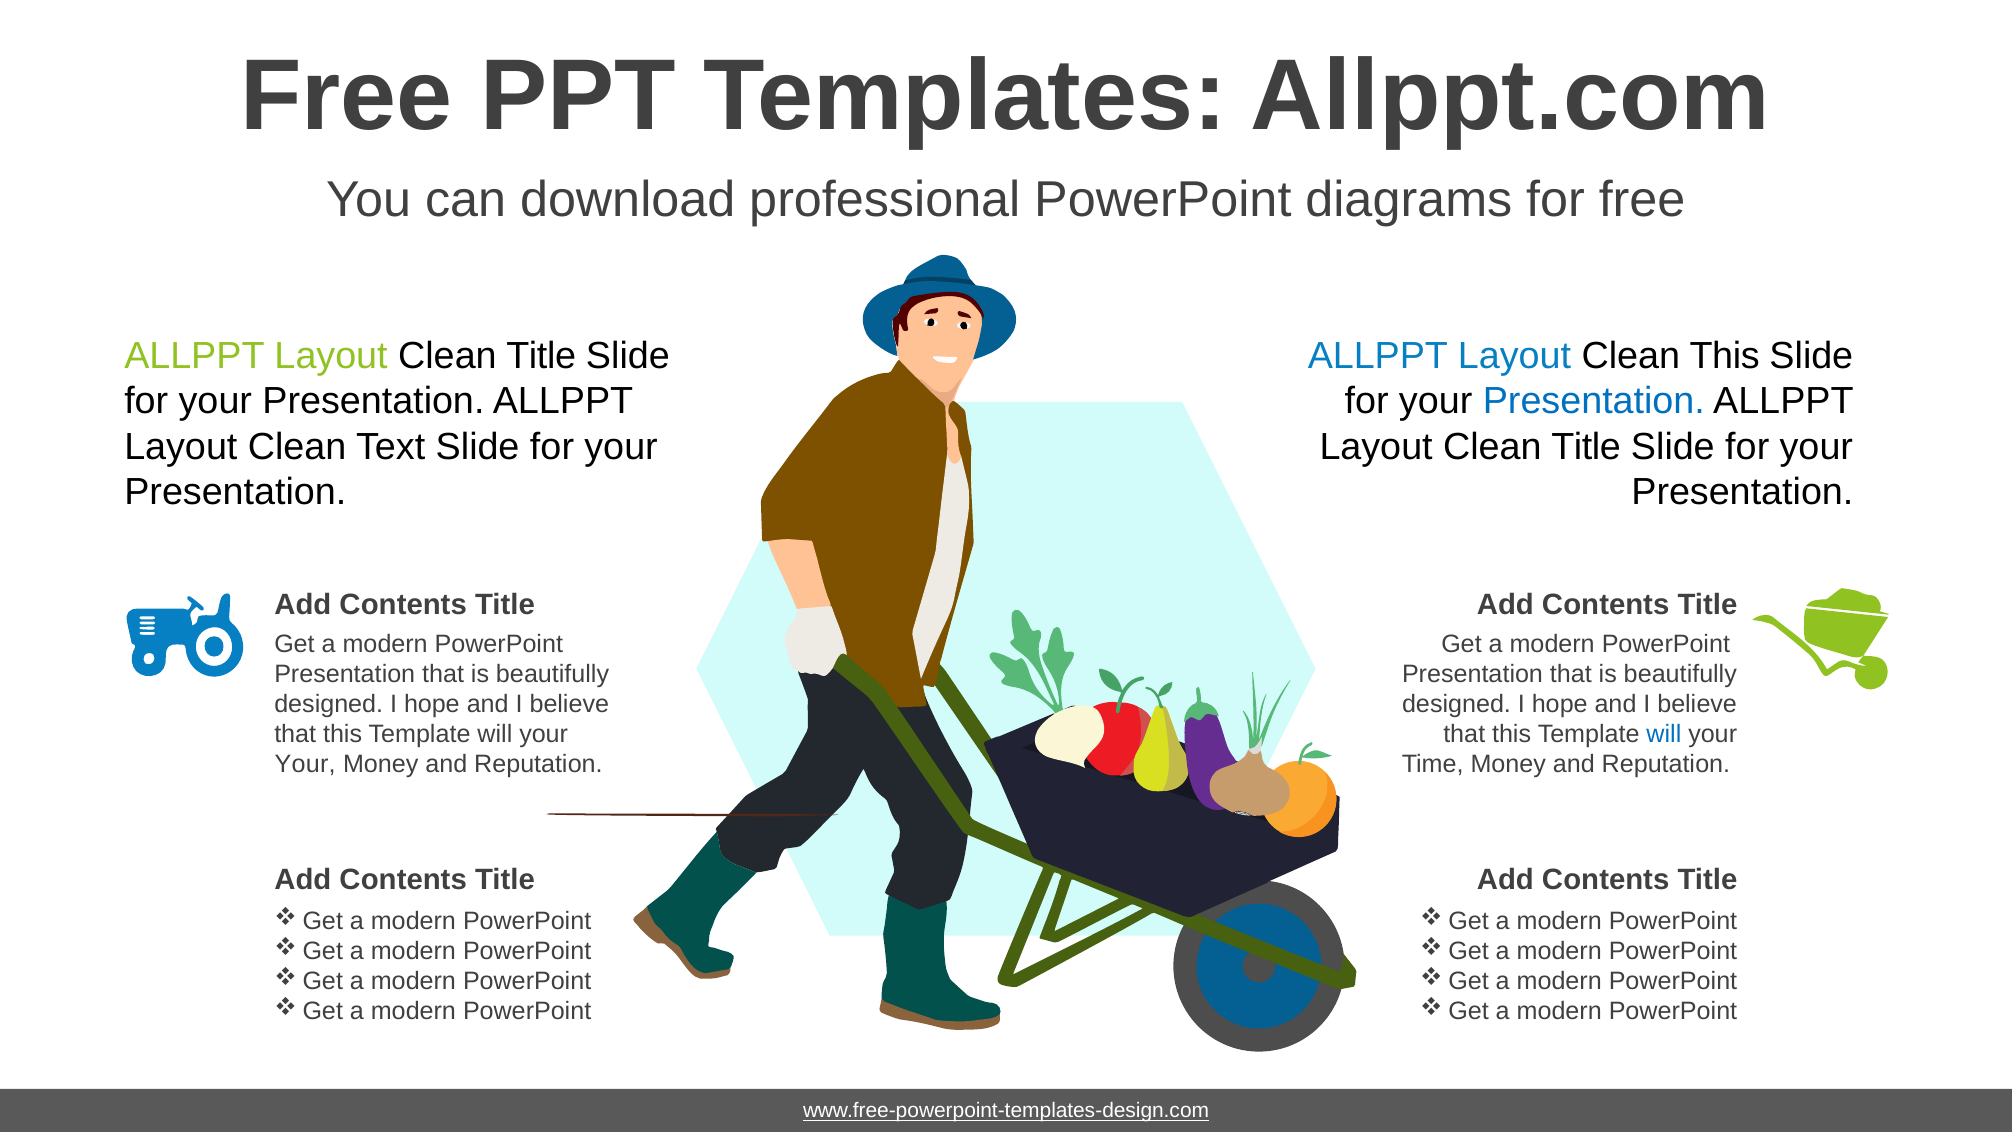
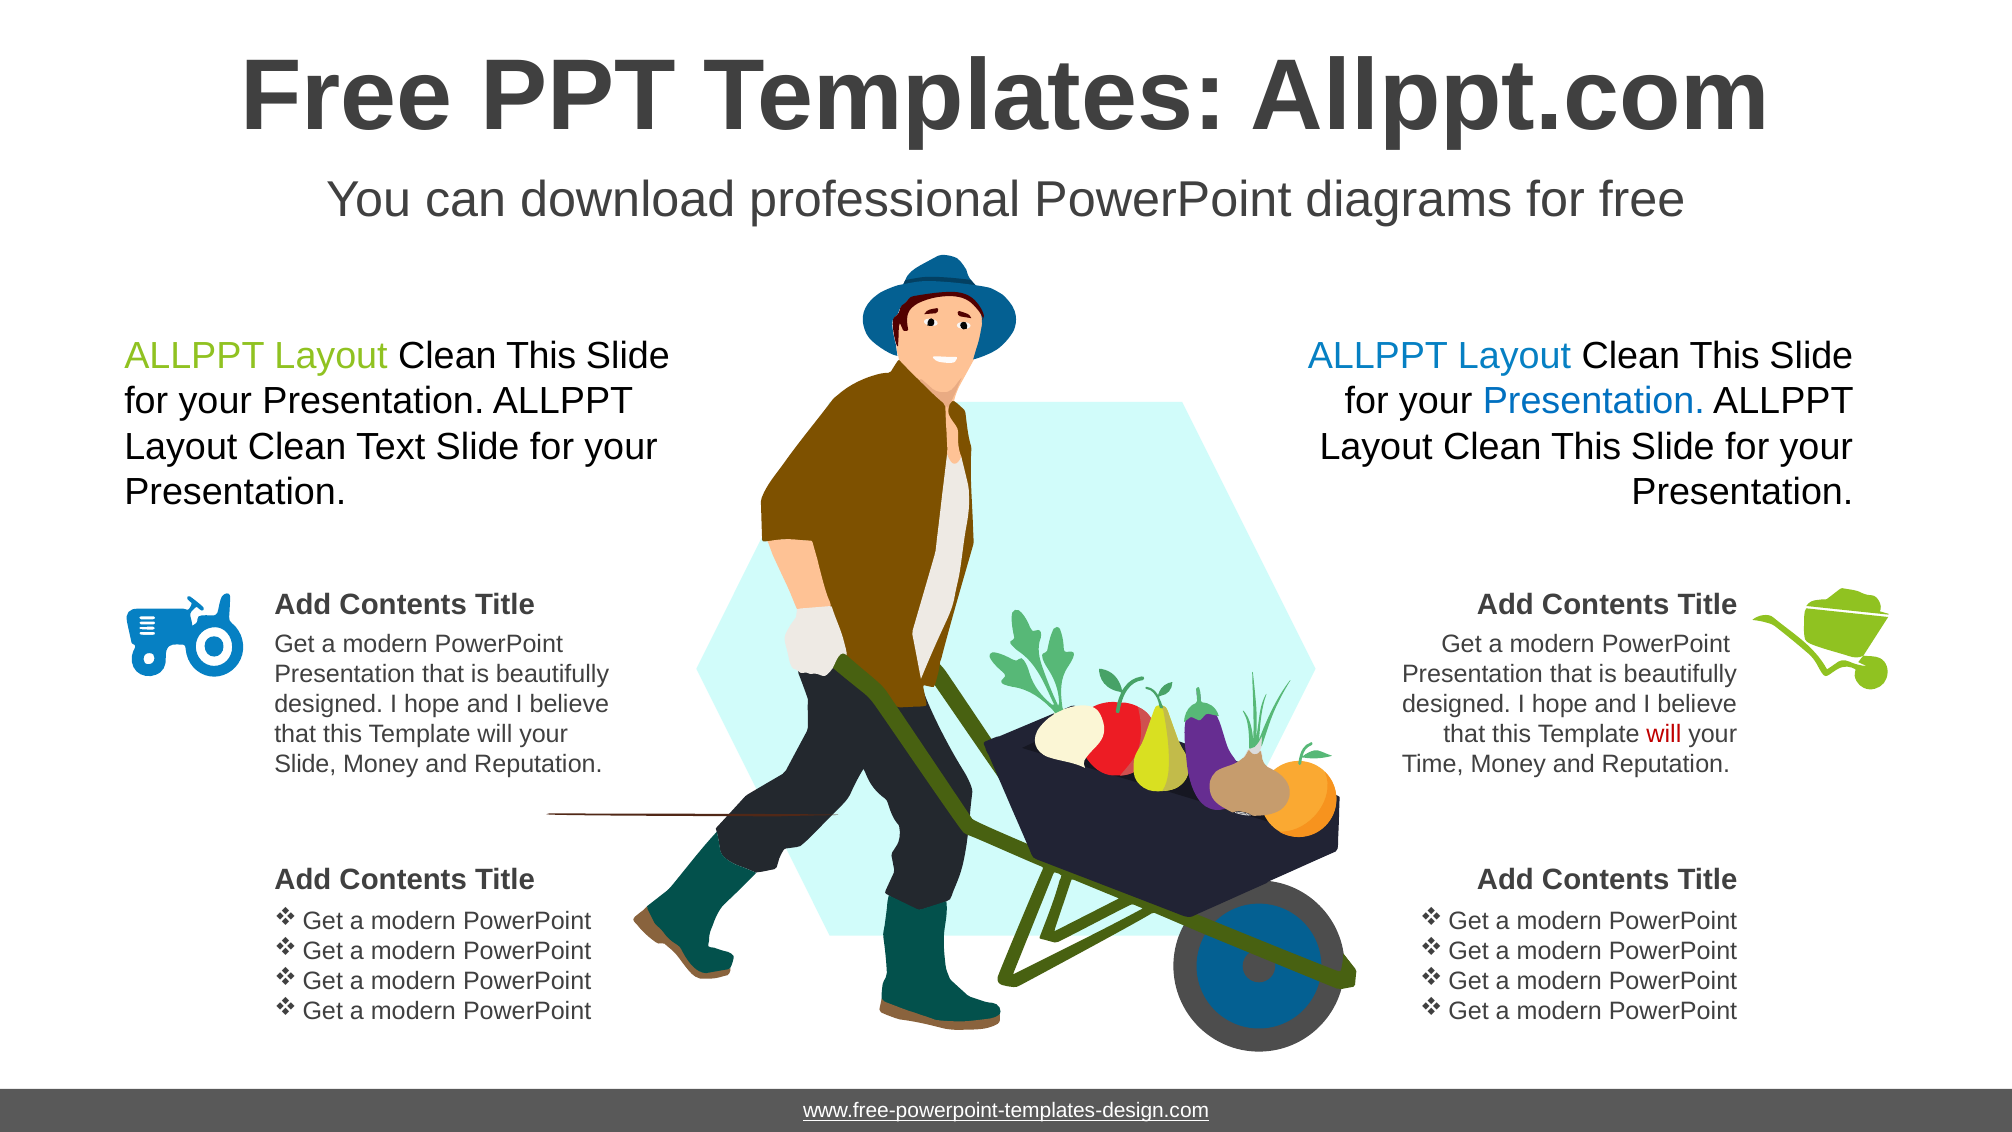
Title: Title -> This (541, 356)
Title: Title -> This (1586, 447)
will colour: blue -> red (1664, 734)
Your: Your -> Slide (305, 764)
